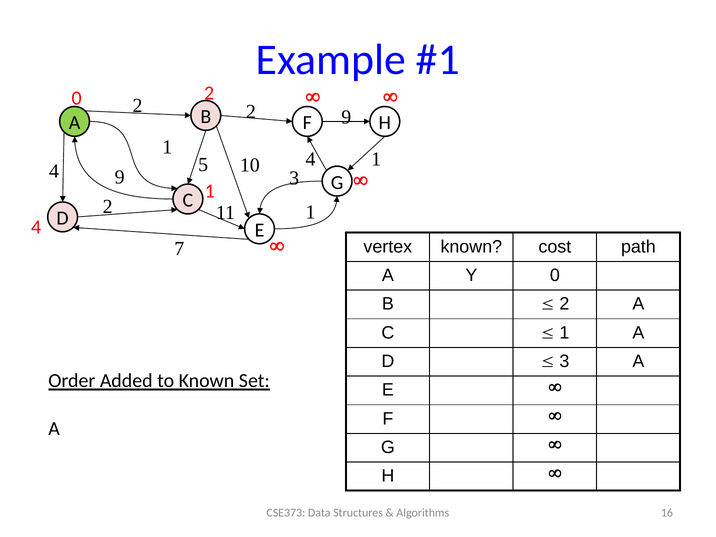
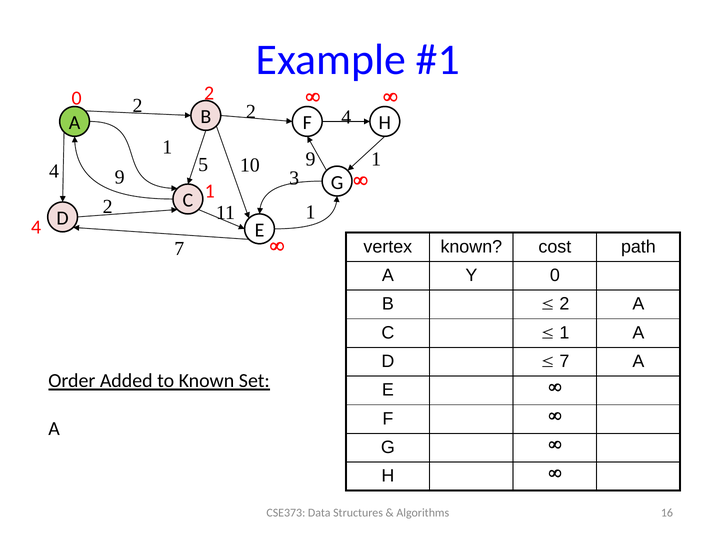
2 2 9: 9 -> 4 (346, 117)
10 4: 4 -> 9 (311, 159)
3: 3 -> 7 (564, 361)
